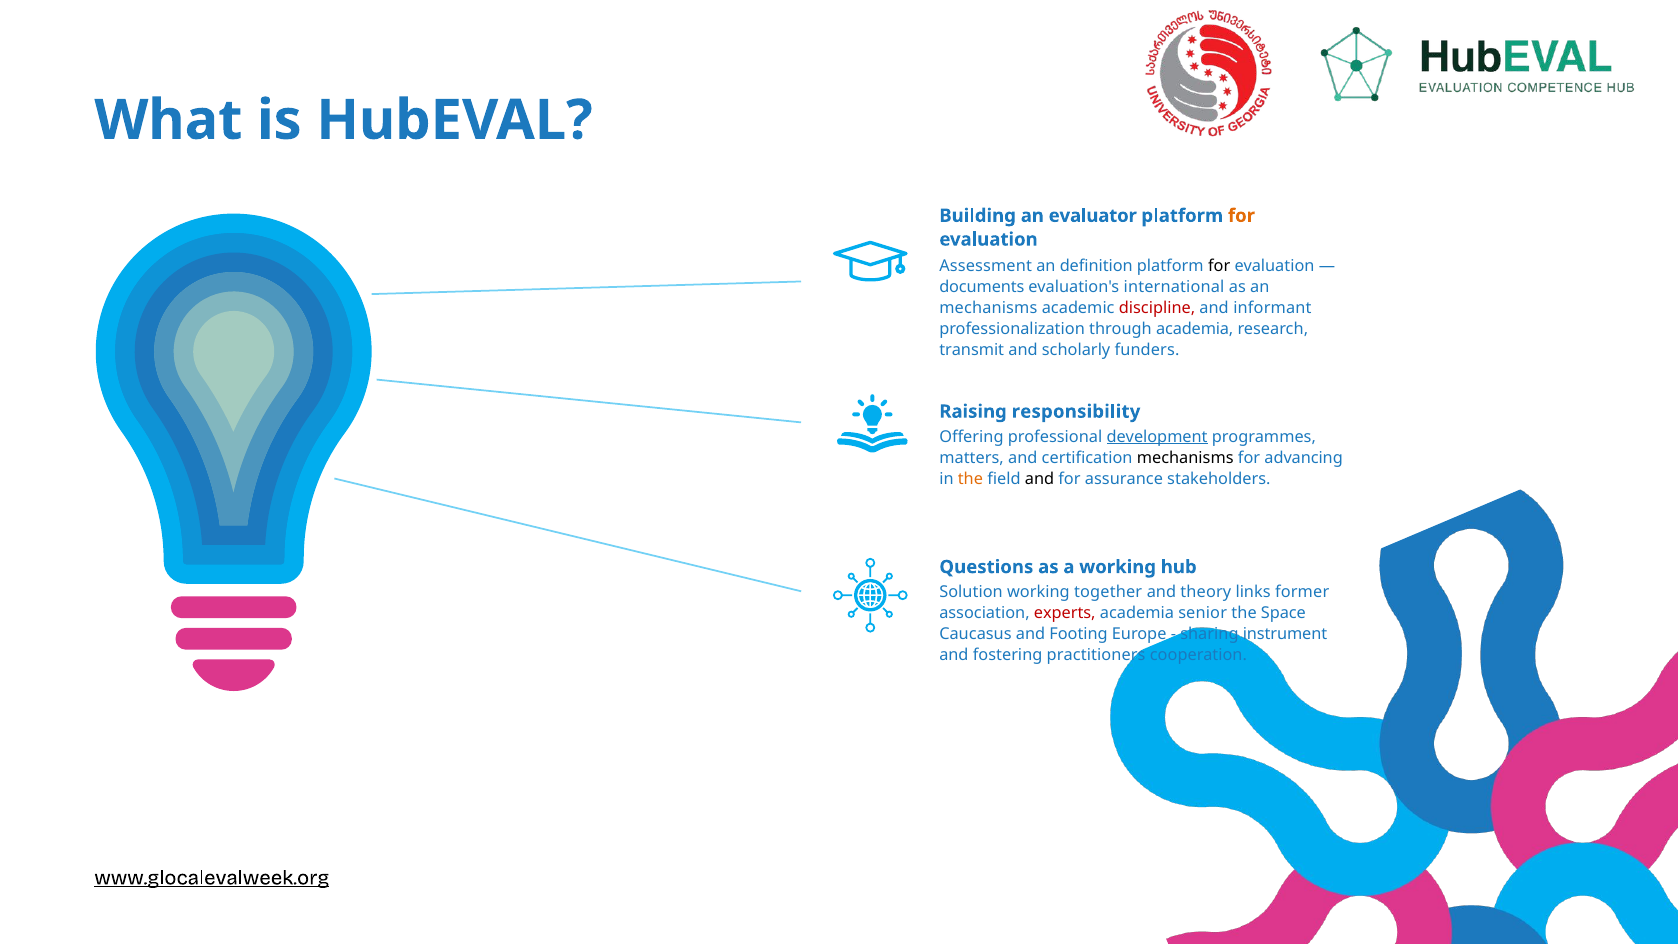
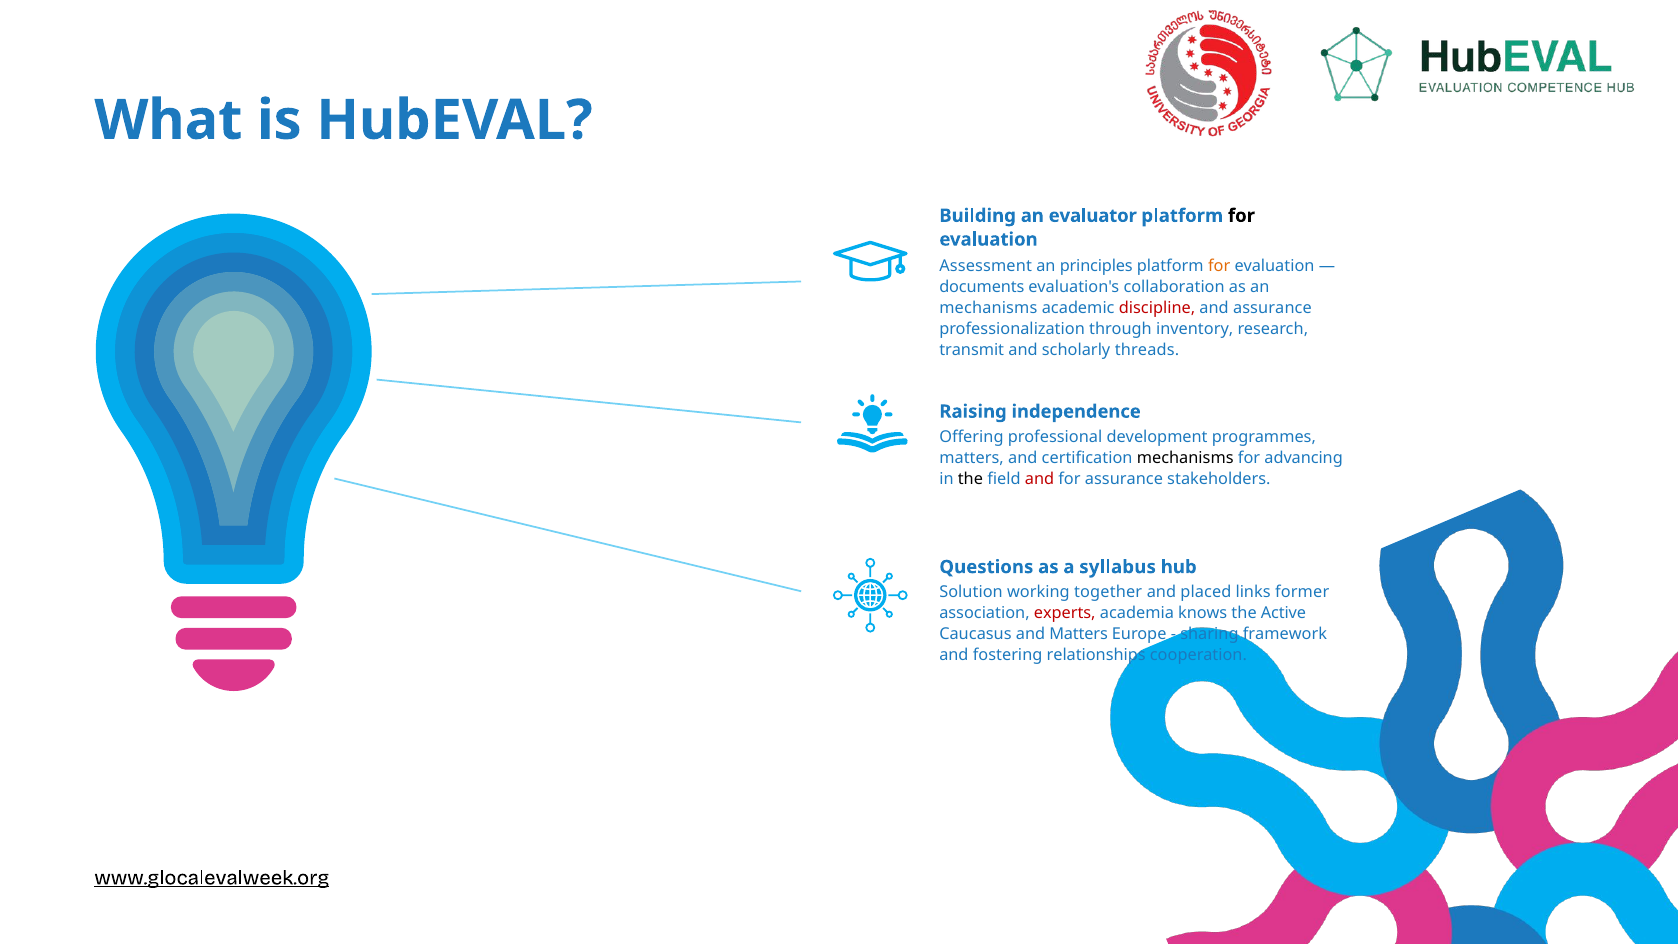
for colour: orange -> black (1241, 216)
definition: definition -> principles (1096, 266)
for colour: black -> orange (1219, 266)
international: international -> collaboration (1174, 287)
and informant: informant -> assurance (1272, 308)
through academia: academia -> inventory (1195, 329)
funders: funders -> threads (1147, 351)
responsibility: responsibility -> independence (1076, 412)
development underline: present -> none (1157, 437)
the colour: orange -> black (970, 479)
and colour: black -> red (1039, 479)
a working: working -> syllabus (1118, 567)
theory: theory -> placed (1206, 592)
senior: senior -> knows (1203, 613)
Space: Space -> Active (1283, 613)
and Footing: Footing -> Matters (1079, 634)
instrument: instrument -> framework (1285, 634)
practitioners: practitioners -> relationships (1096, 655)
